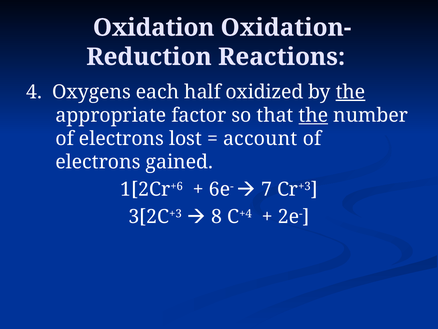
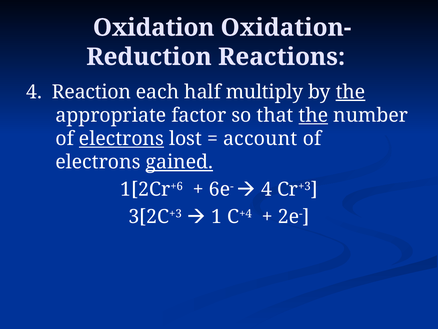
Oxygens: Oxygens -> Reaction (92, 92)
oxidized: oxidized -> multiply (265, 92)
electrons underline: none -> present (121, 139)
gained underline: none -> present (179, 162)
7: 7 -> 4 (266, 189)
8: 8 -> 1 (217, 217)
